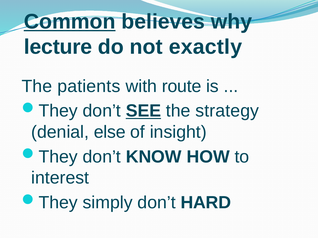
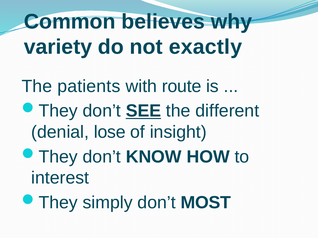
Common underline: present -> none (70, 22)
lecture: lecture -> variety (58, 47)
strategy: strategy -> different (227, 111)
else: else -> lose (110, 132)
HARD: HARD -> MOST (206, 203)
